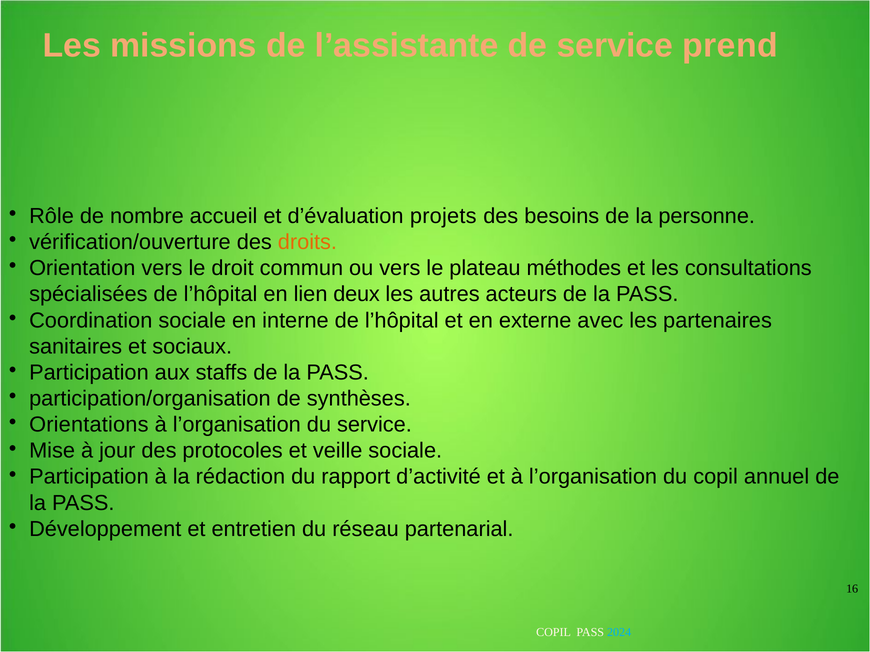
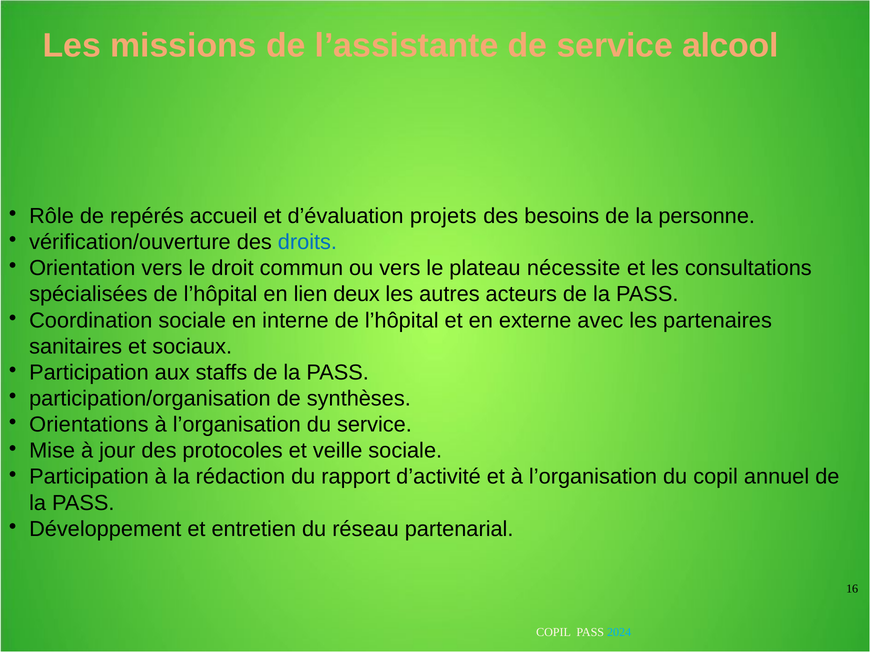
prend: prend -> alcool (730, 46)
nombre: nombre -> repérés (147, 216)
droits colour: orange -> blue (307, 242)
méthodes: méthodes -> nécessite (574, 268)
